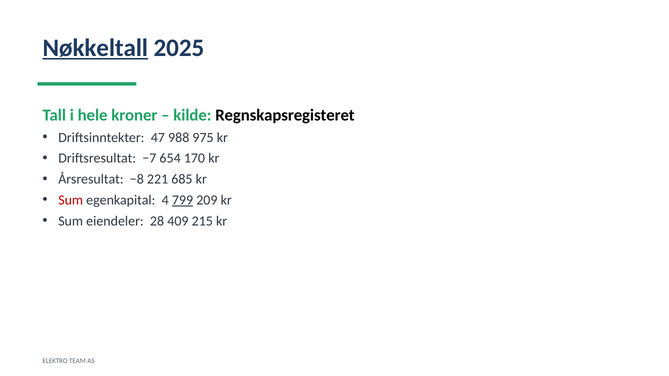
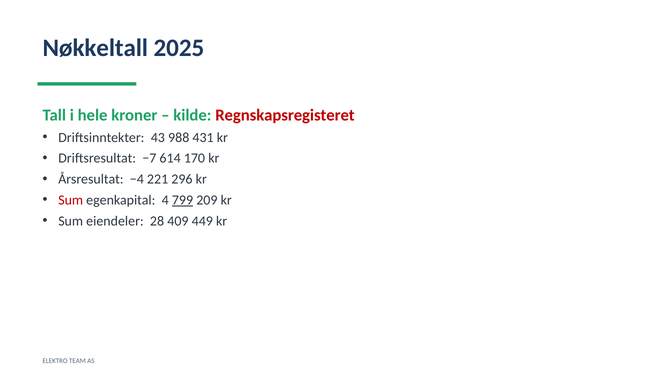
Nøkkeltall underline: present -> none (95, 48)
Regnskapsregisteret colour: black -> red (285, 115)
47: 47 -> 43 (158, 138)
975: 975 -> 431 (203, 138)
654: 654 -> 614 (170, 158)
−8: −8 -> −4 (137, 179)
685: 685 -> 296 (182, 179)
215: 215 -> 449 (202, 221)
